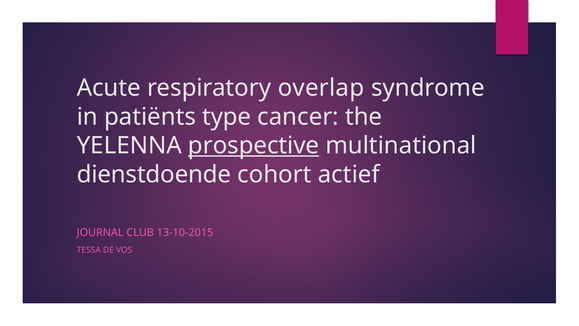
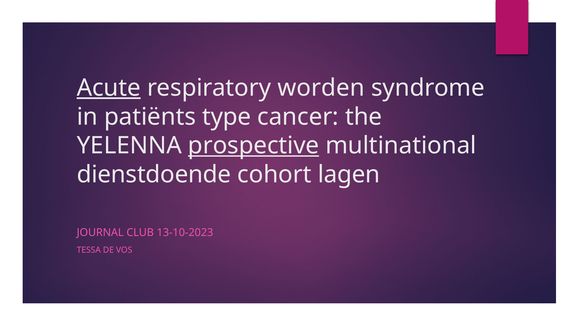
Acute underline: none -> present (109, 88)
overlap: overlap -> worden (321, 88)
actief: actief -> lagen (349, 174)
13-10-2015: 13-10-2015 -> 13-10-2023 (185, 232)
